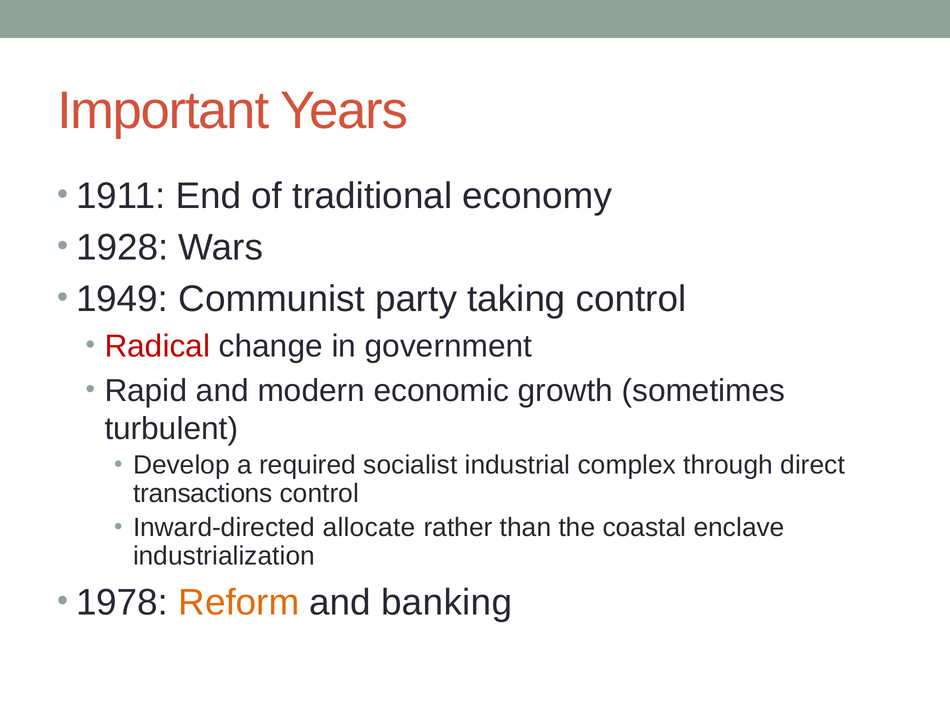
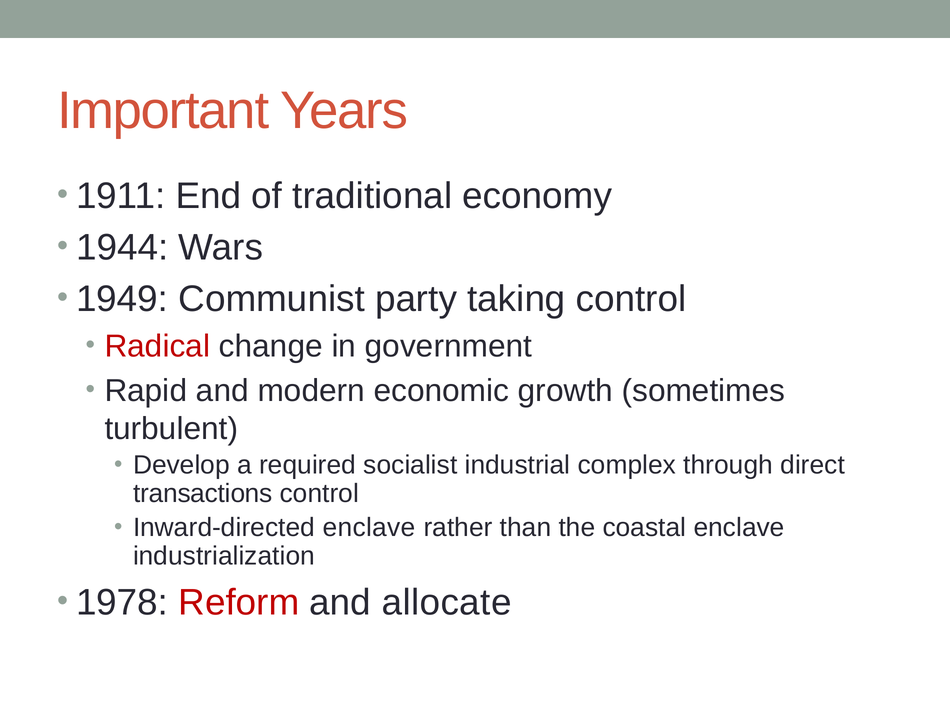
1928: 1928 -> 1944 (122, 247)
Inward-directed allocate: allocate -> enclave (369, 527)
Reform colour: orange -> red (239, 602)
banking: banking -> allocate (447, 602)
